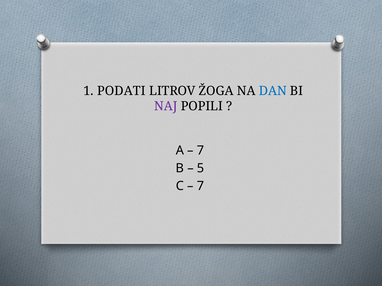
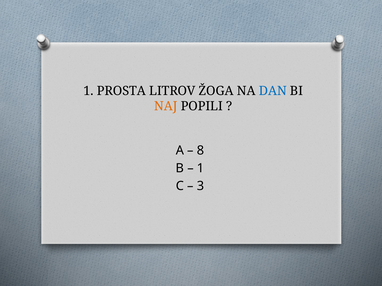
PODATI: PODATI -> PROSTA (121, 91)
NAJ colour: purple -> orange (166, 106)
7: 7 -> 8 (201, 151)
5: 5 -> 1 (201, 169)
7: 7 -> 3 (201, 186)
